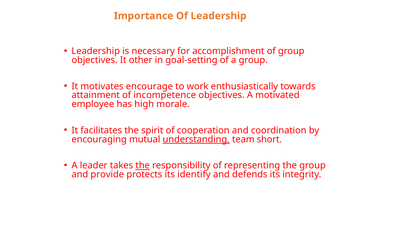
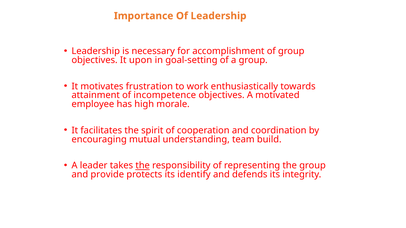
other: other -> upon (141, 60)
encourage: encourage -> frustration (149, 86)
understanding underline: present -> none (196, 140)
short: short -> build (269, 140)
